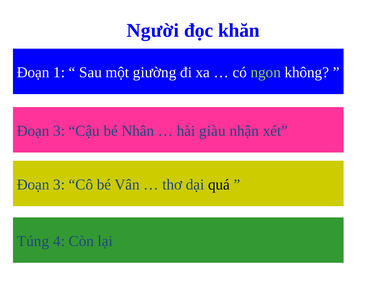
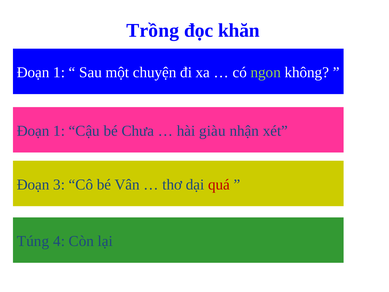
Người: Người -> Trồng (153, 31)
giường: giường -> chuyện (155, 72)
3: 3 -> 1 (59, 131)
Nhân: Nhân -> Chưa (138, 131)
quá colour: black -> red (219, 184)
